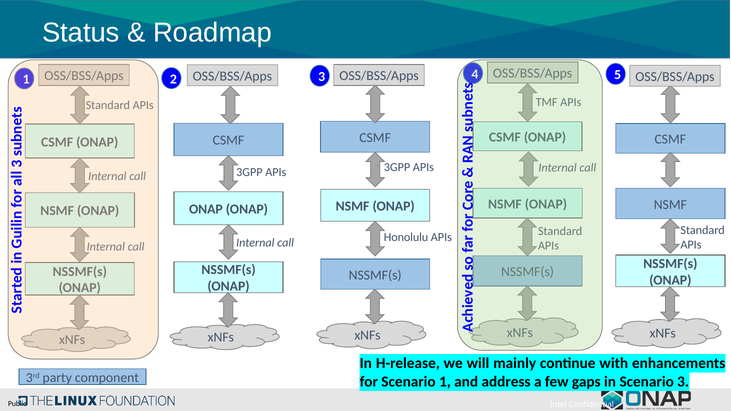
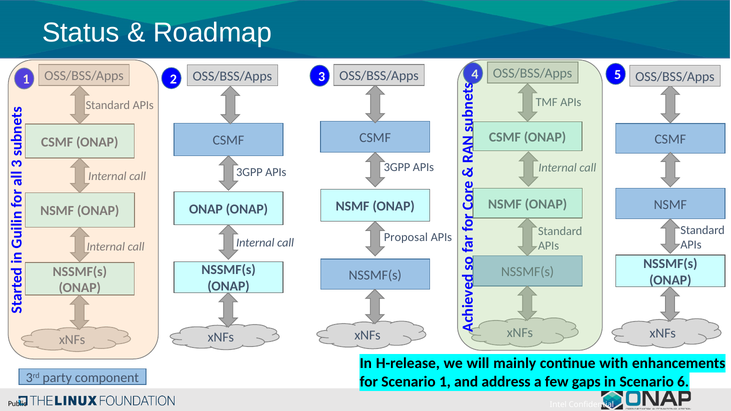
Honolulu: Honolulu -> Proposal (406, 237)
Scenario 3: 3 -> 6 (683, 382)
